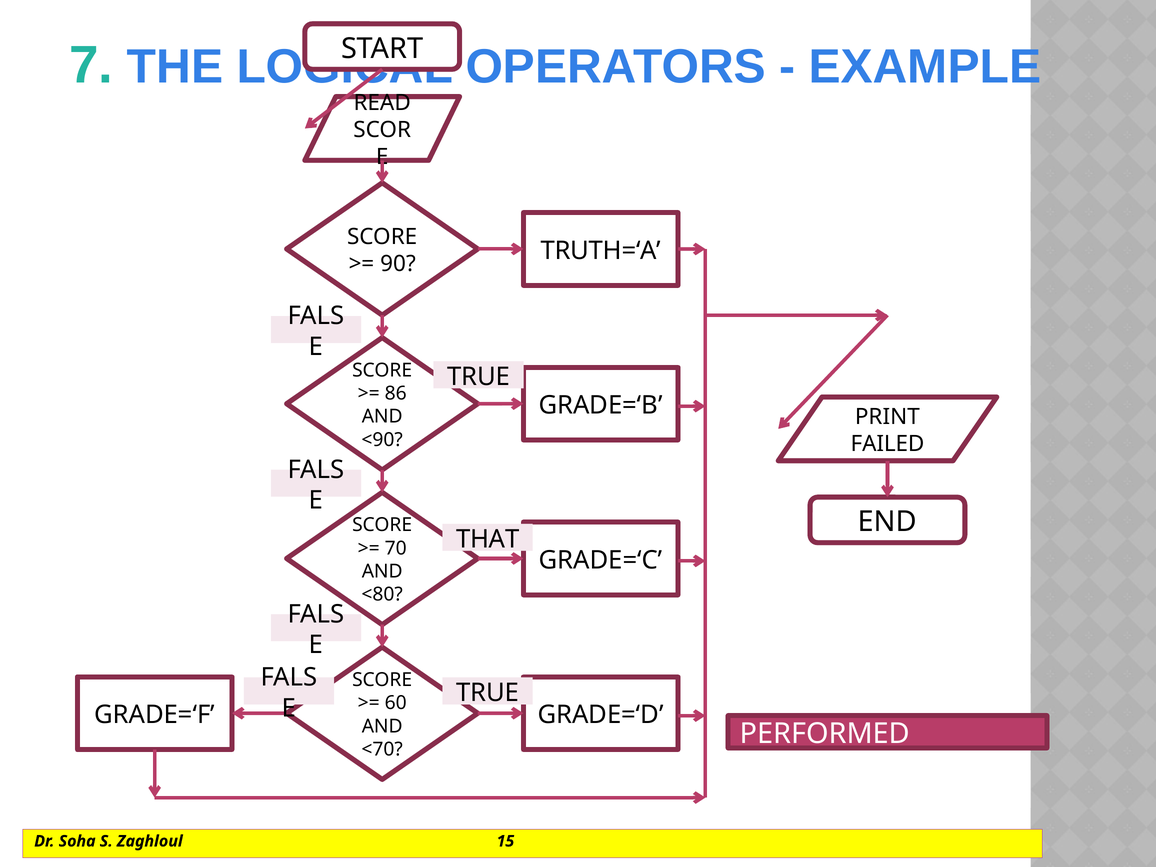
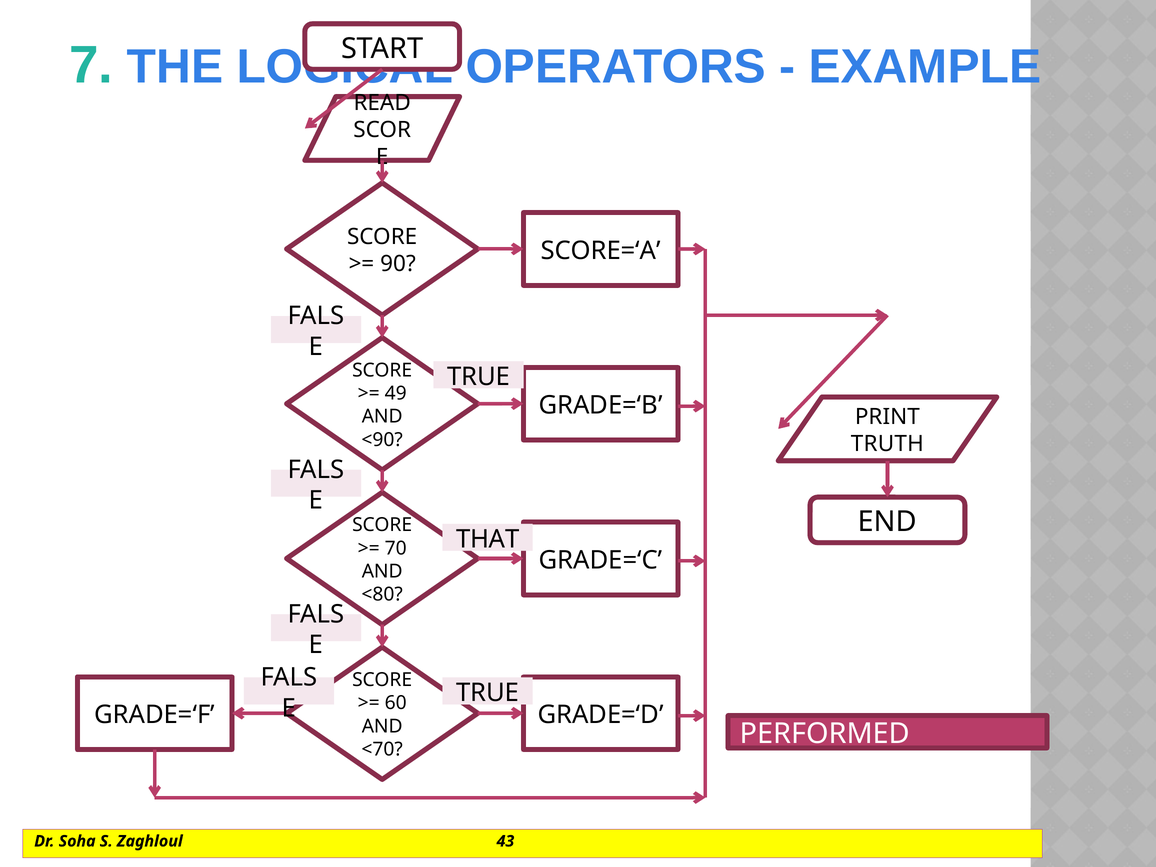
TRUTH=‘A: TRUTH=‘A -> SCORE=‘A (601, 251)
86: 86 -> 49 (396, 394)
FAILED: FAILED -> TRUTH (887, 444)
15: 15 -> 43 (505, 841)
